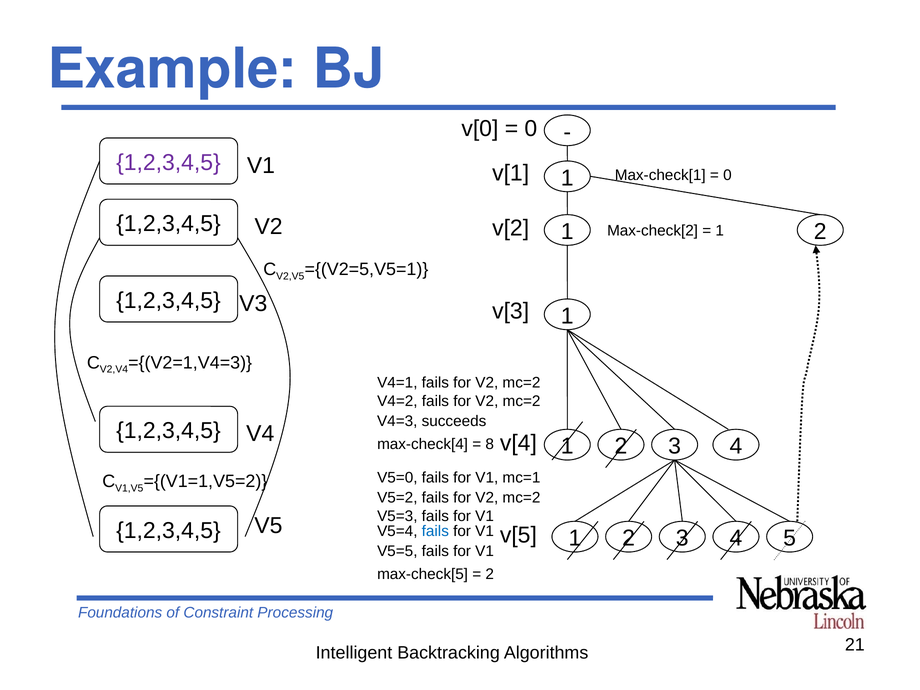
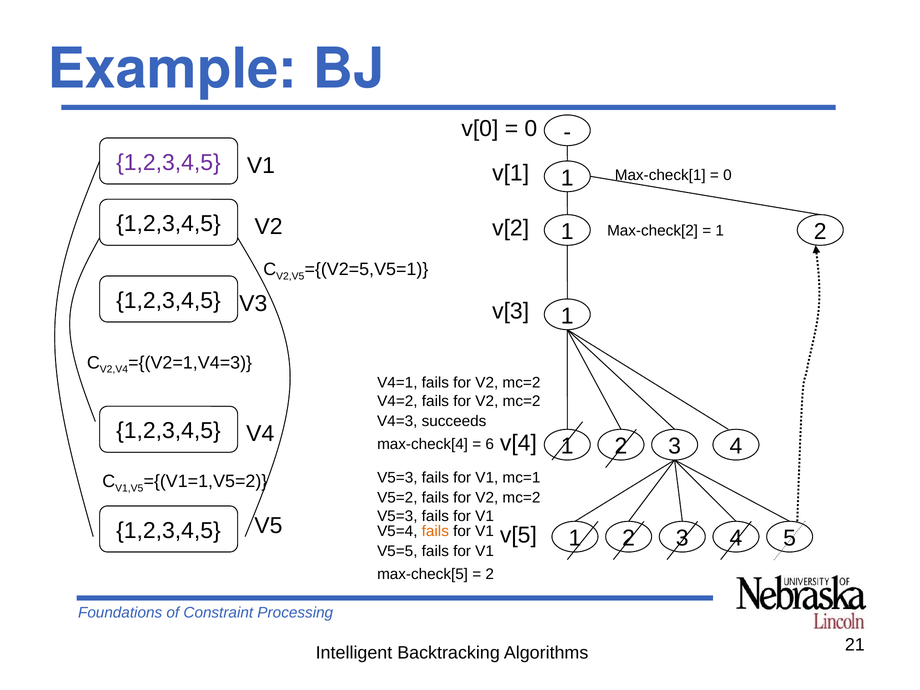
8: 8 -> 6 (490, 444)
V5=0: V5=0 -> V5=3 (397, 478)
fails colour: blue -> orange (435, 531)
